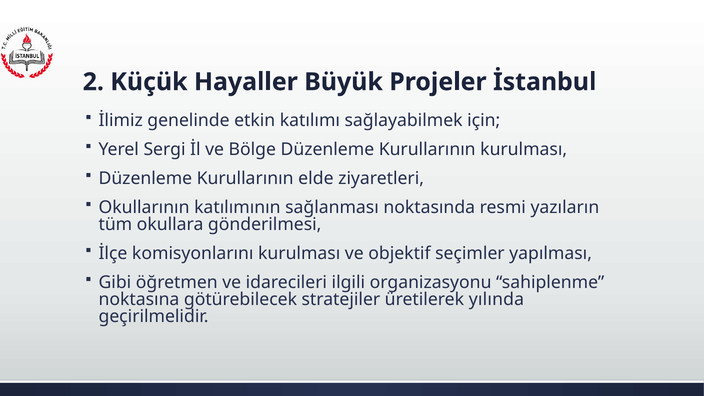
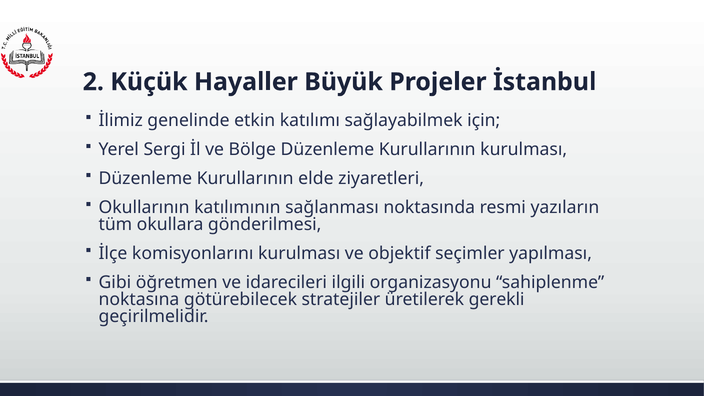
yılında: yılında -> gerekli (497, 299)
